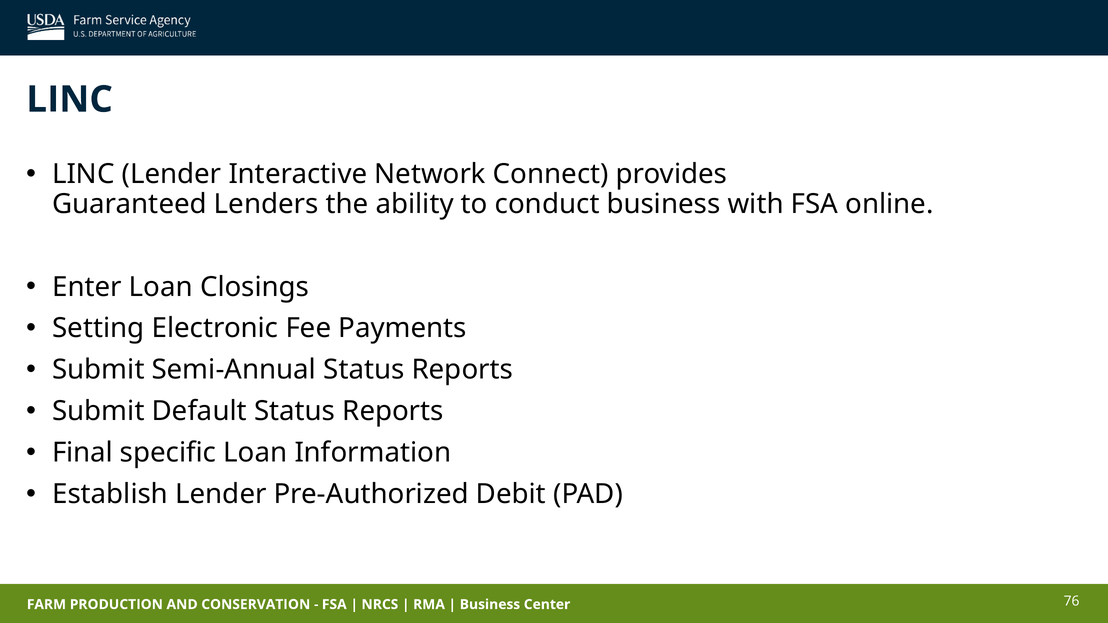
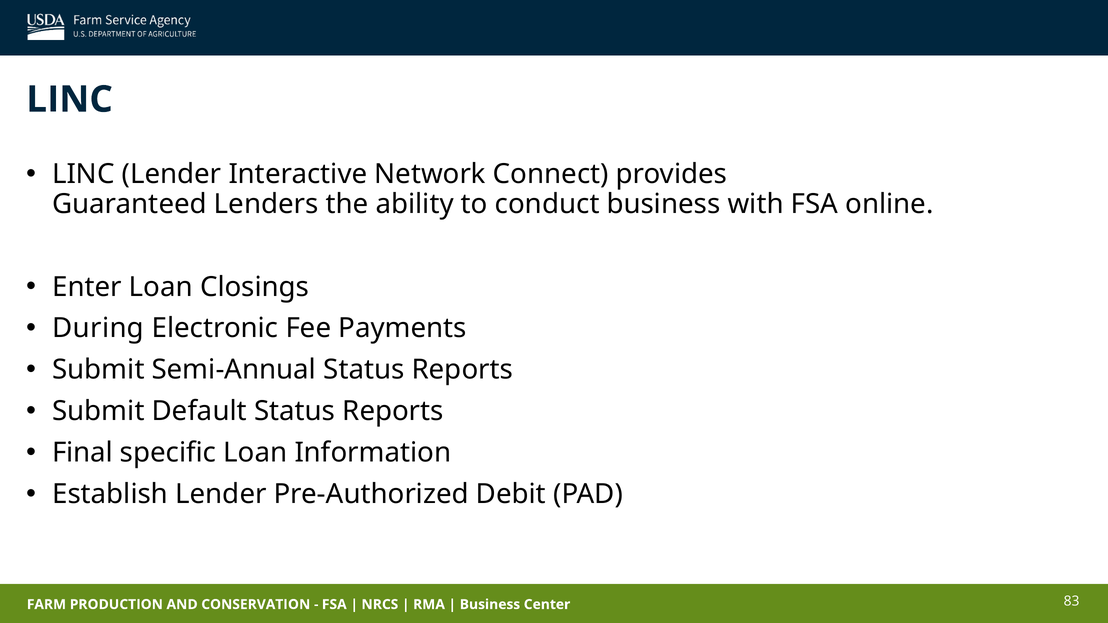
Setting: Setting -> During (98, 328)
76: 76 -> 83 (1072, 601)
